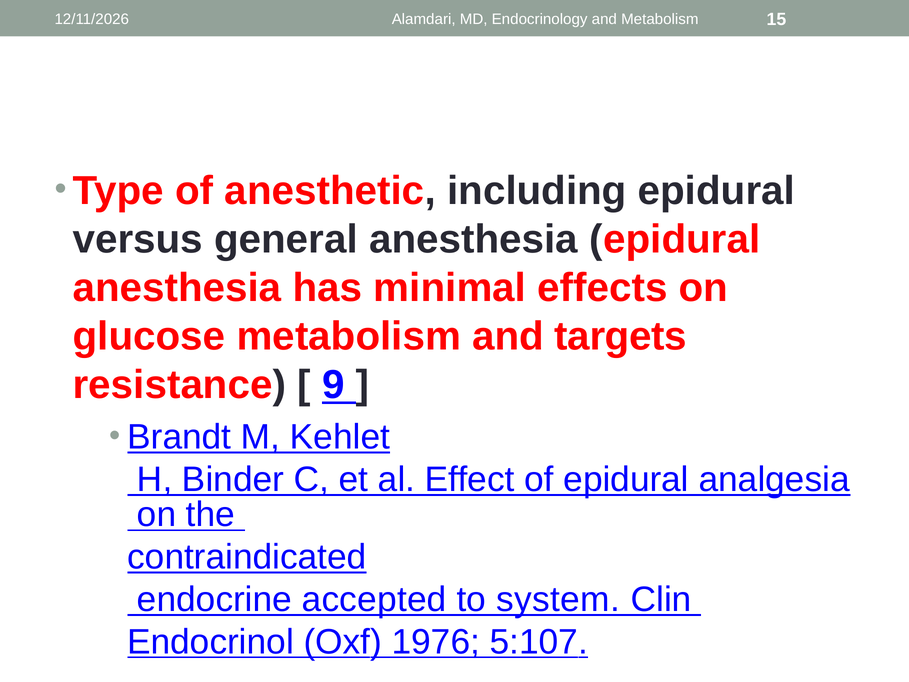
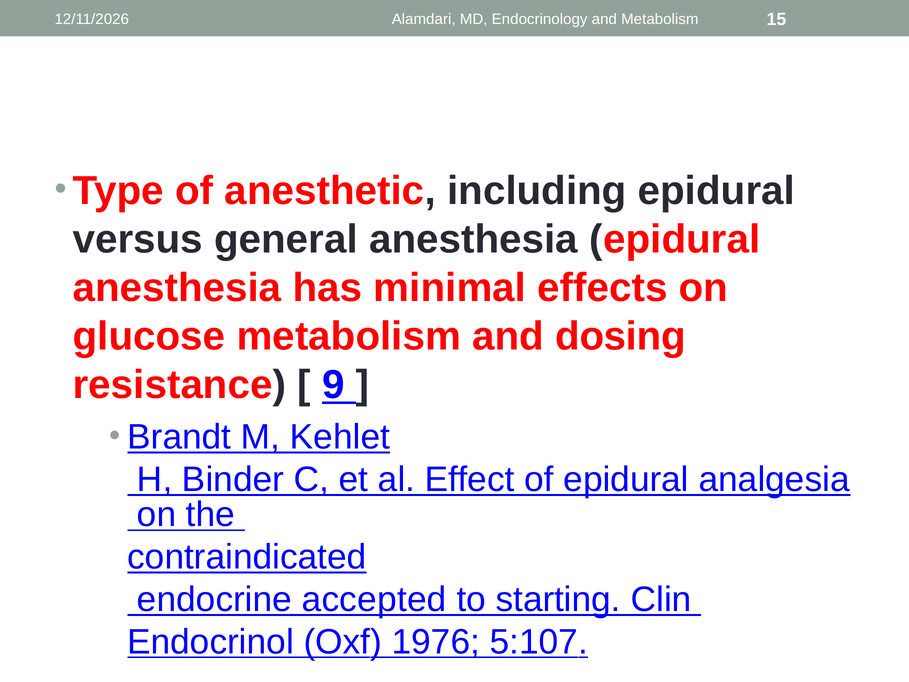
targets: targets -> dosing (621, 336)
system: system -> starting (558, 599)
